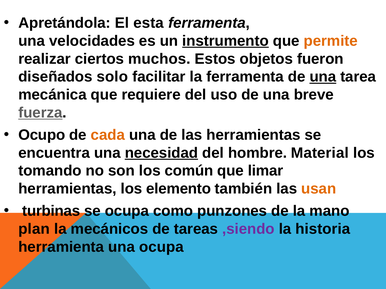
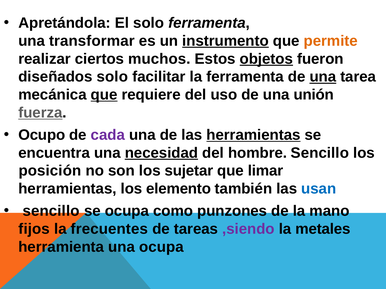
El esta: esta -> solo (149, 23)
velocidades: velocidades -> transformar (92, 41)
objetos underline: none -> present (266, 59)
que underline: none -> present (104, 95)
breve: breve -> unión (314, 95)
cada colour: orange -> purple (108, 135)
herramientas underline: none -> present (253, 135)
hombre Material: Material -> Sencillo (320, 153)
tomando: tomando -> posición (50, 171)
común: común -> sujetar (189, 171)
usan colour: orange -> blue (319, 189)
turbinas: turbinas -> sencillo (51, 211)
plan: plan -> fijos (34, 229)
mecánicos: mecánicos -> frecuentes (109, 229)
historia: historia -> metales (323, 229)
